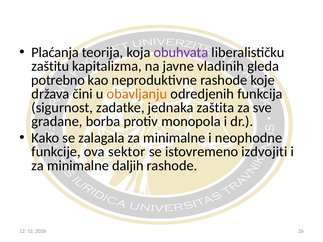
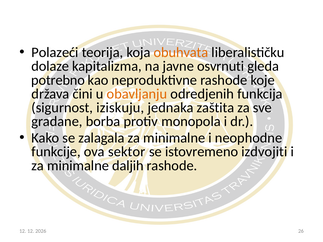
Plaćanja: Plaćanja -> Polazeći (55, 53)
obuhvata colour: purple -> orange (181, 53)
zaštitu: zaštitu -> dolaze (50, 66)
vladinih: vladinih -> osvrnuti (221, 66)
zadatke: zadatke -> iziskuju (120, 108)
